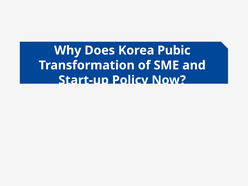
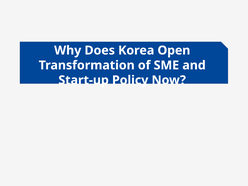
Pubic: Pubic -> Open (174, 50)
